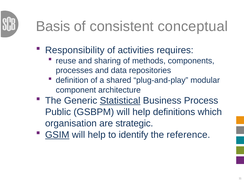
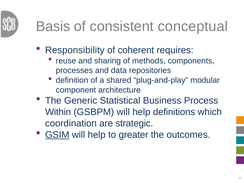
activities: activities -> coherent (136, 50)
Statistical underline: present -> none (120, 101)
Public: Public -> Within (58, 112)
organisation: organisation -> coordination (71, 123)
identify: identify -> greater (134, 135)
reference: reference -> outcomes (188, 135)
